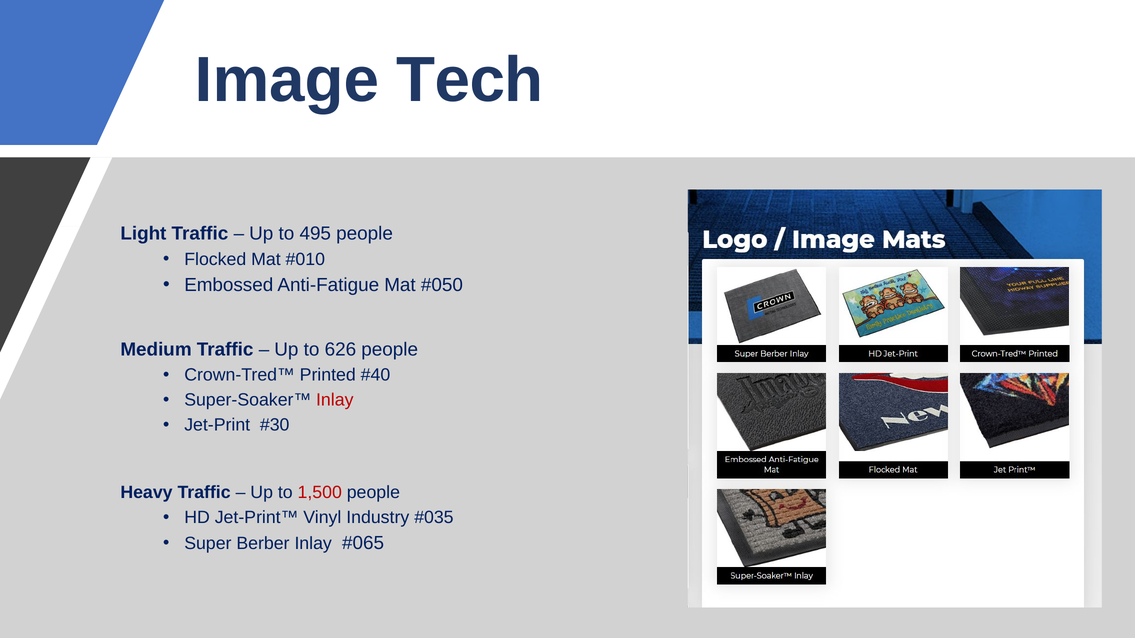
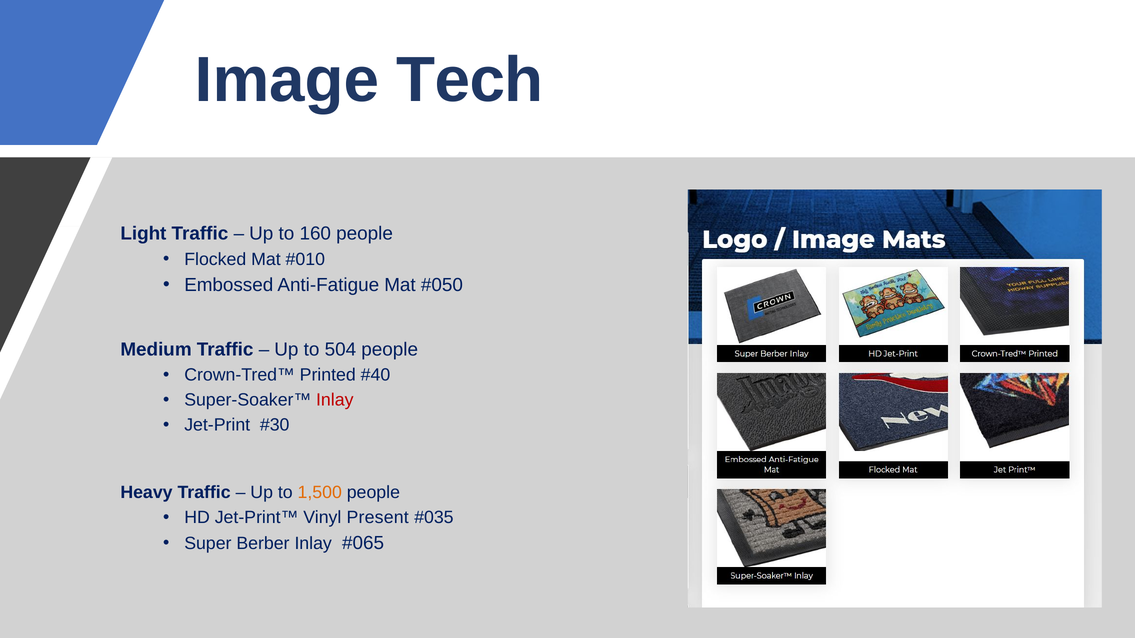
495: 495 -> 160 (315, 234)
626: 626 -> 504 (340, 350)
1,500 colour: red -> orange (320, 493)
Industry: Industry -> Present (378, 518)
